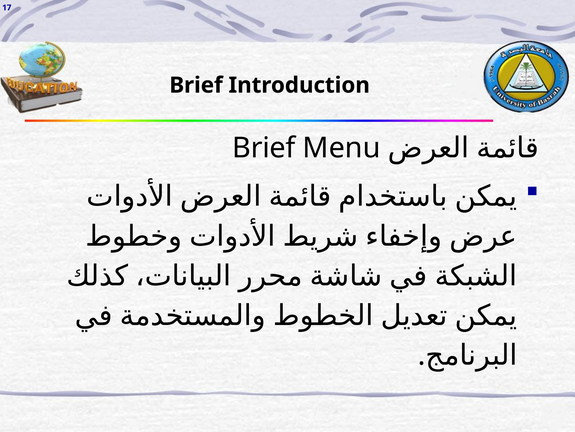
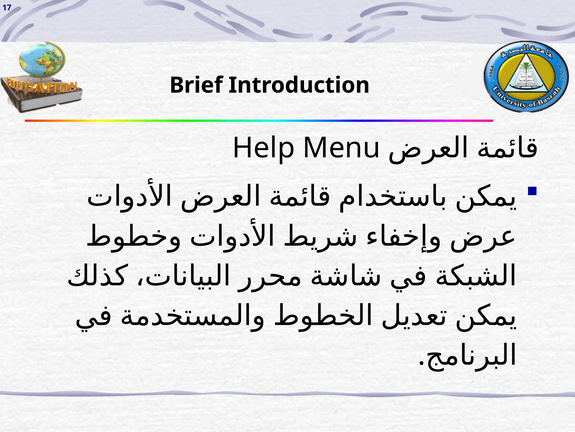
Brief: Brief -> Help (264, 148)
